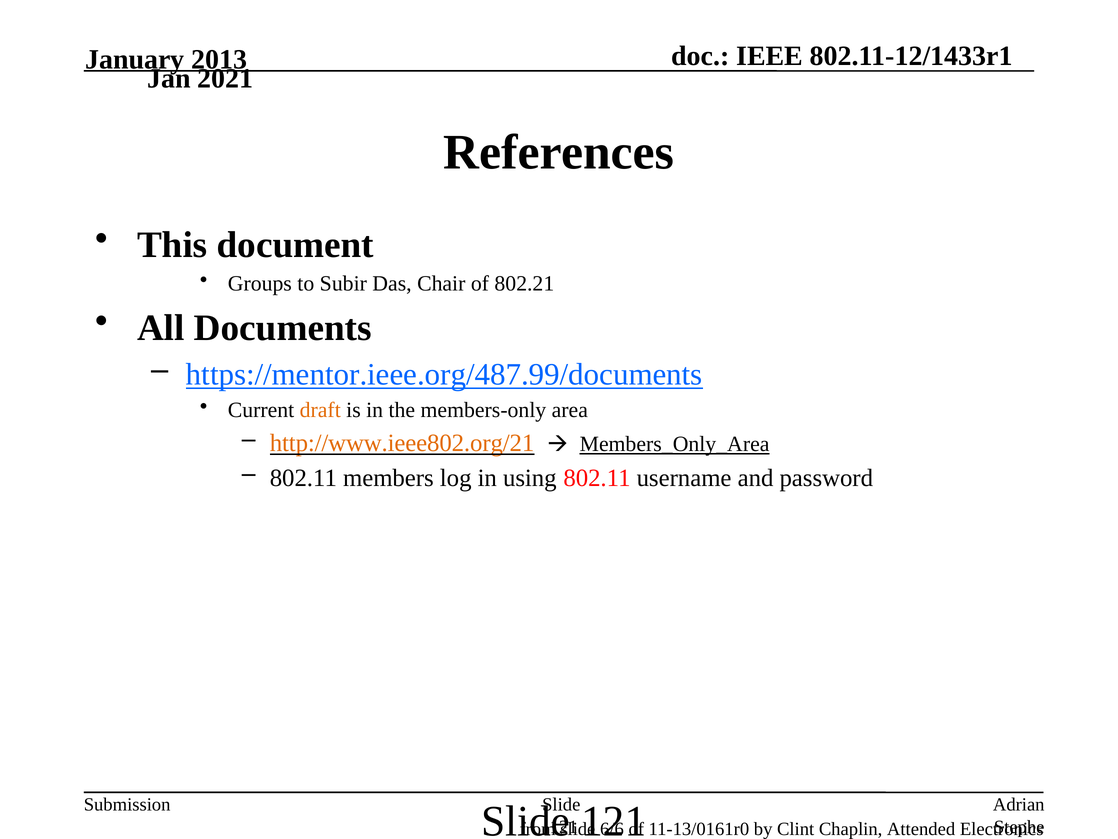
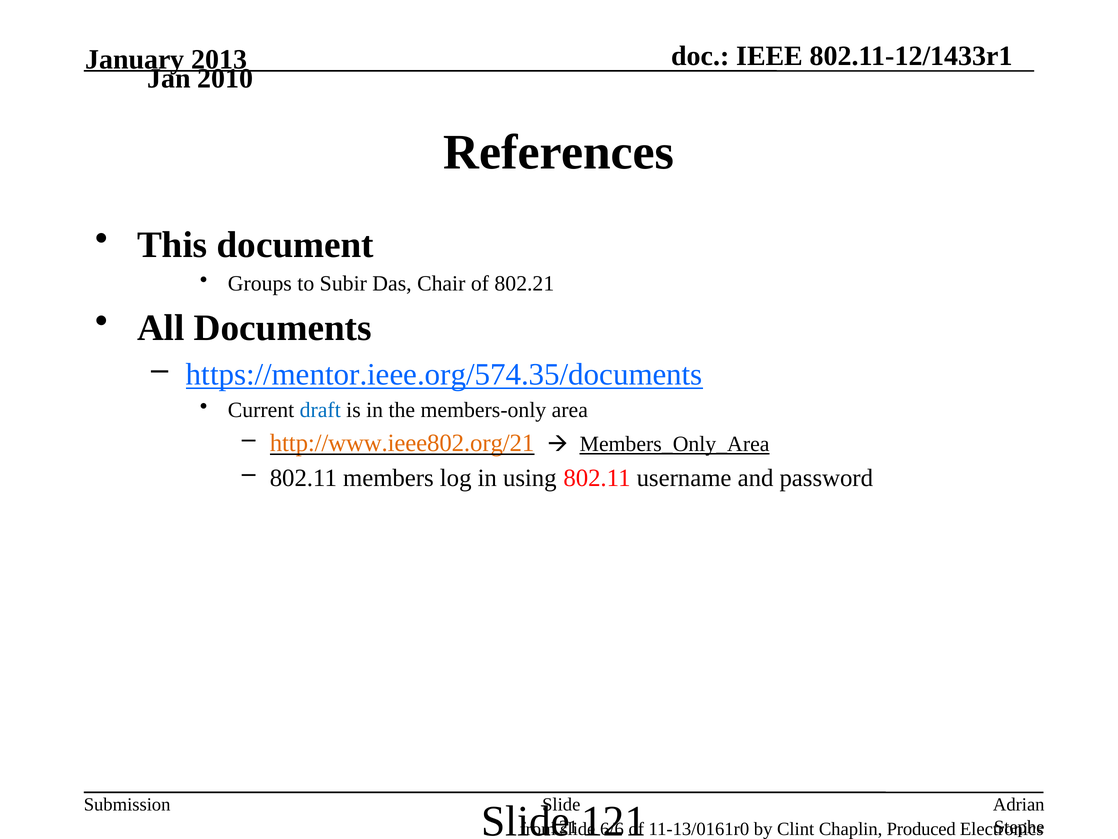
2021: 2021 -> 2010 (225, 78)
https://mentor.ieee.org/487.99/documents: https://mentor.ieee.org/487.99/documents -> https://mentor.ieee.org/574.35/documents (444, 374)
draft colour: orange -> blue (320, 410)
Attended: Attended -> Produced (921, 829)
